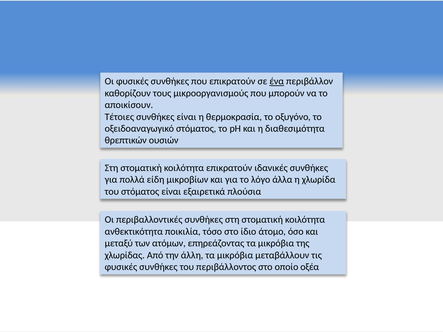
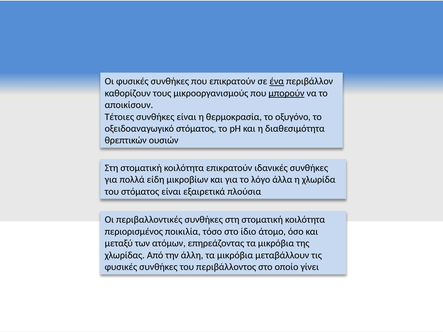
μπορούν underline: none -> present (286, 93)
ανθεκτικότητα: ανθεκτικότητα -> περιορισμένος (134, 232)
οξέα: οξέα -> γίνει (310, 267)
